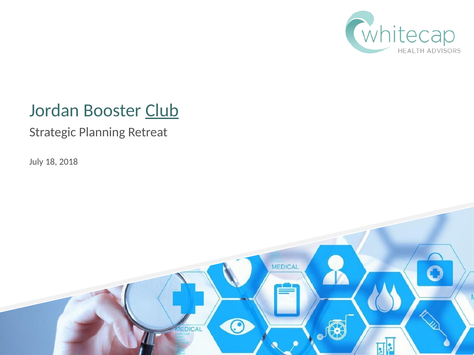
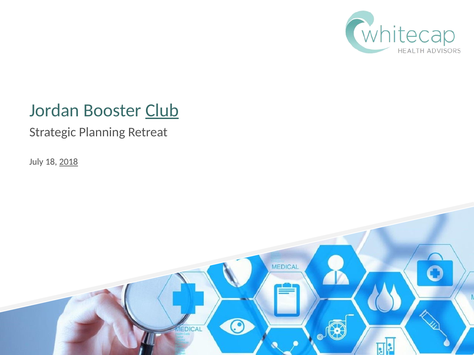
2018 underline: none -> present (69, 162)
